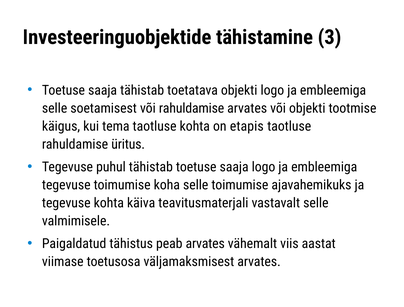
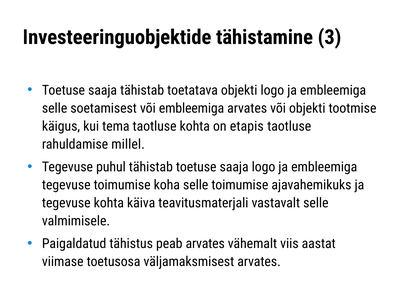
või rahuldamise: rahuldamise -> embleemiga (192, 108)
üritus: üritus -> millel (128, 144)
